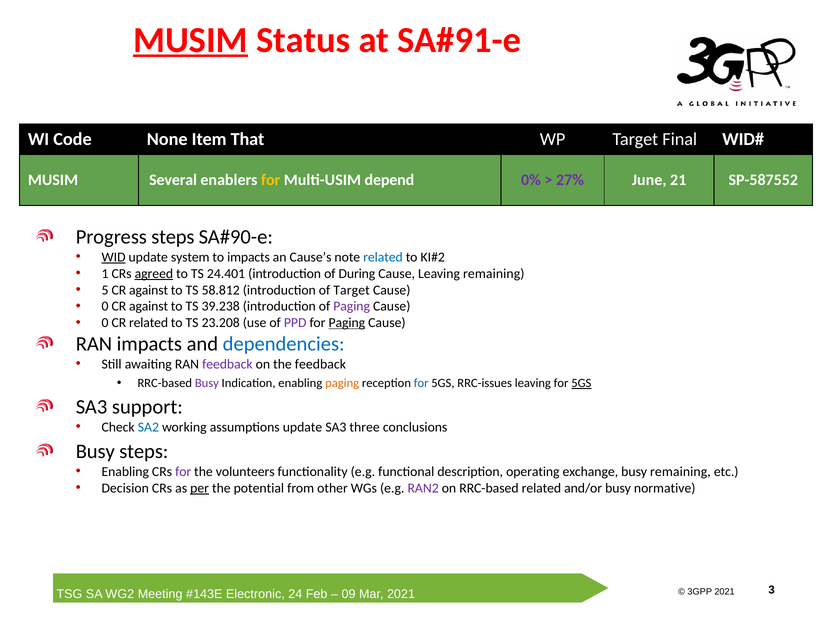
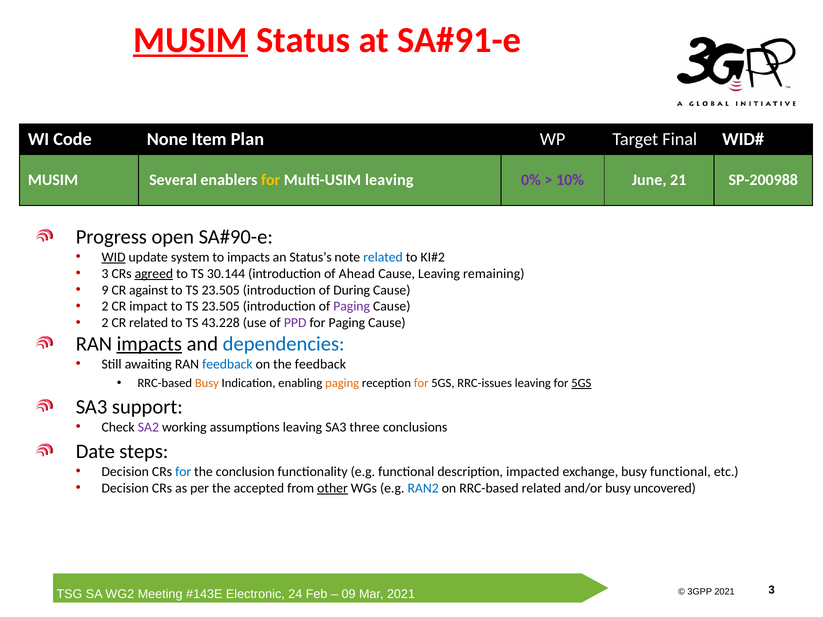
That: That -> Plan (247, 139)
Multi-USIM depend: depend -> leaving (389, 180)
27%: 27% -> 10% (570, 180)
SP-587552: SP-587552 -> SP-200988 (763, 180)
Progress steps: steps -> open (173, 237)
Cause’s: Cause’s -> Status’s (311, 257)
1: 1 -> 3 (105, 274)
24.401: 24.401 -> 30.144 (226, 274)
During: During -> Ahead (357, 274)
5: 5 -> 9 (105, 290)
58.812: 58.812 -> 23.505 (221, 290)
of Target: Target -> During (352, 290)
0: 0 -> 2 (105, 307)
against: against -> impact (148, 307)
39.238: 39.238 -> 23.505 (221, 307)
0: 0 -> 2 (105, 323)
23.208: 23.208 -> 43.228 (221, 323)
Paging underline: present -> none (347, 323)
impacts underline: none -> present (149, 344)
feedback colour: purple -> blue (227, 364)
Busy colour: purple -> orange (207, 383)
for colour: blue -> orange (421, 383)
SA2 colour: blue -> purple (148, 427)
assumptions update: update -> leaving (302, 427)
Busy: Busy -> Date (95, 452)
Enabling: Enabling -> Decision (125, 472)
for colour: purple -> blue (183, 472)
volunteers: volunteers -> conclusion (245, 472)
operating: operating -> impacted (533, 472)
busy remaining: remaining -> functional (680, 472)
per underline: present -> none (200, 488)
potential: potential -> accepted (259, 488)
other underline: none -> present (332, 488)
RAN2 colour: purple -> blue (423, 488)
normative: normative -> uncovered (665, 488)
